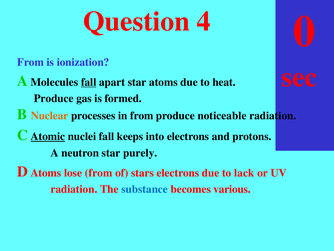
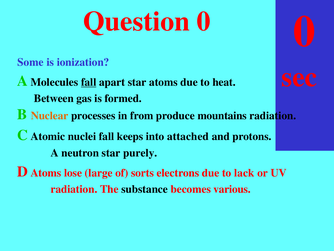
Question 4: 4 -> 0 (204, 21)
From: From -> Some (30, 62)
Produce: Produce -> Between (54, 98)
noticeable: noticeable -> mountains (222, 115)
Atomic underline: present -> none (48, 136)
into electrons: electrons -> attached (188, 136)
lose from: from -> large (99, 173)
stars: stars -> sorts (142, 173)
substance colour: blue -> black (145, 189)
